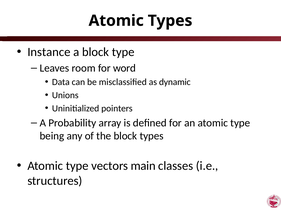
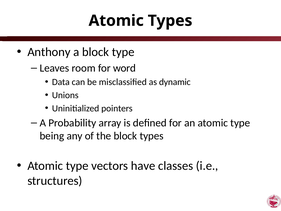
Instance: Instance -> Anthony (49, 52)
main: main -> have (143, 166)
